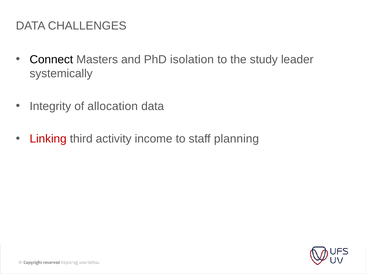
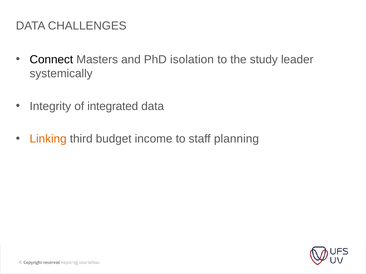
allocation: allocation -> integrated (113, 106)
Linking colour: red -> orange (48, 139)
activity: activity -> budget (114, 139)
